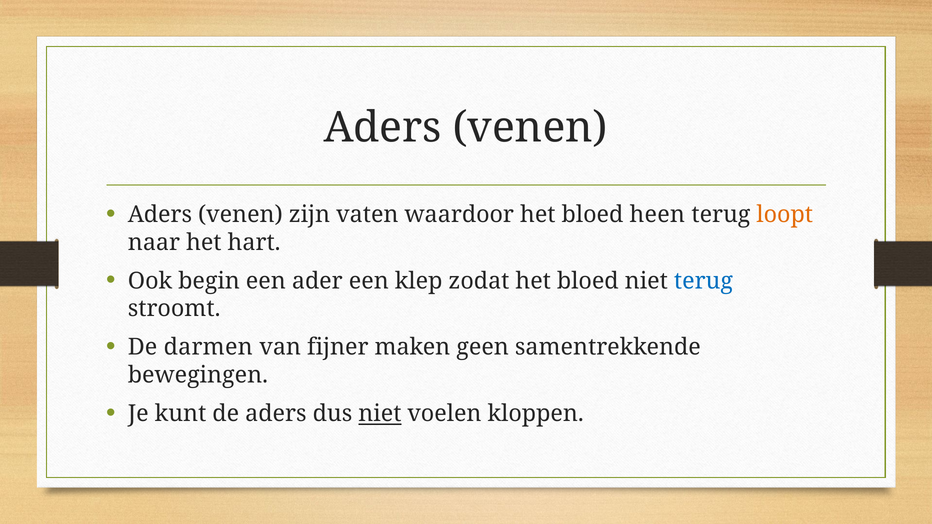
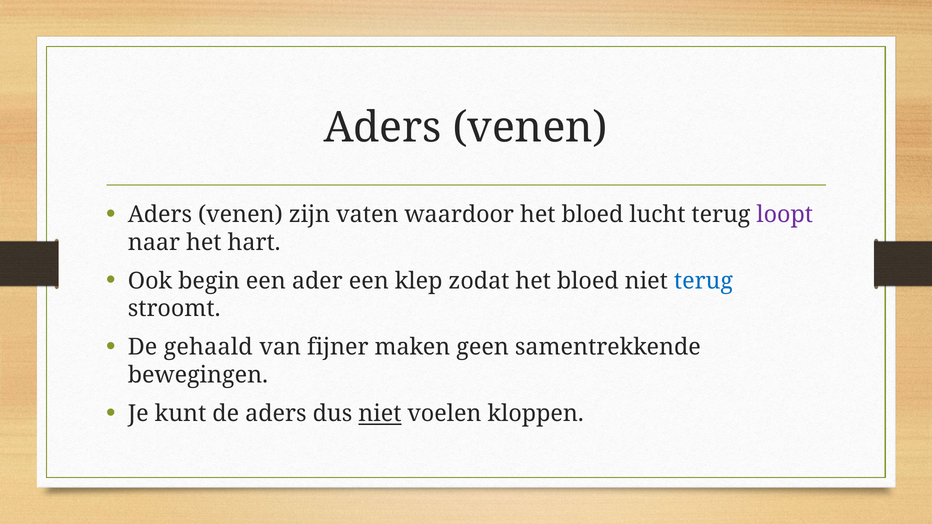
heen: heen -> lucht (657, 215)
loopt colour: orange -> purple (785, 215)
darmen: darmen -> gehaald (208, 347)
